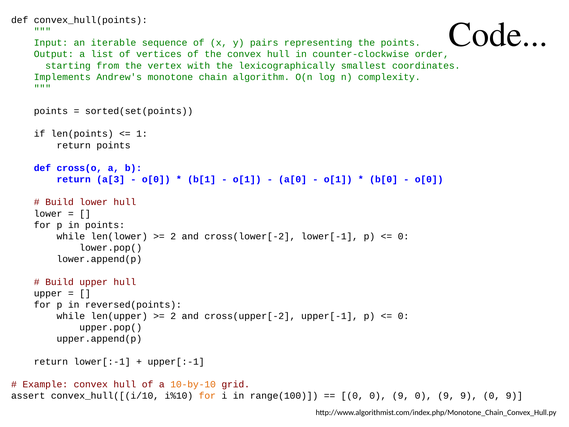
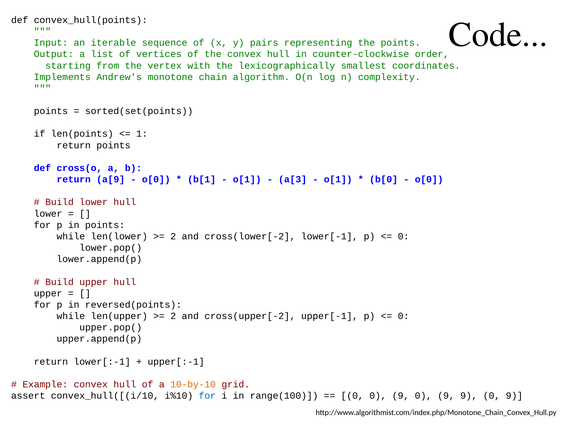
a[3: a[3 -> a[9 (111, 179)
a[0: a[0 -> a[3 (293, 179)
for colour: orange -> blue (207, 396)
